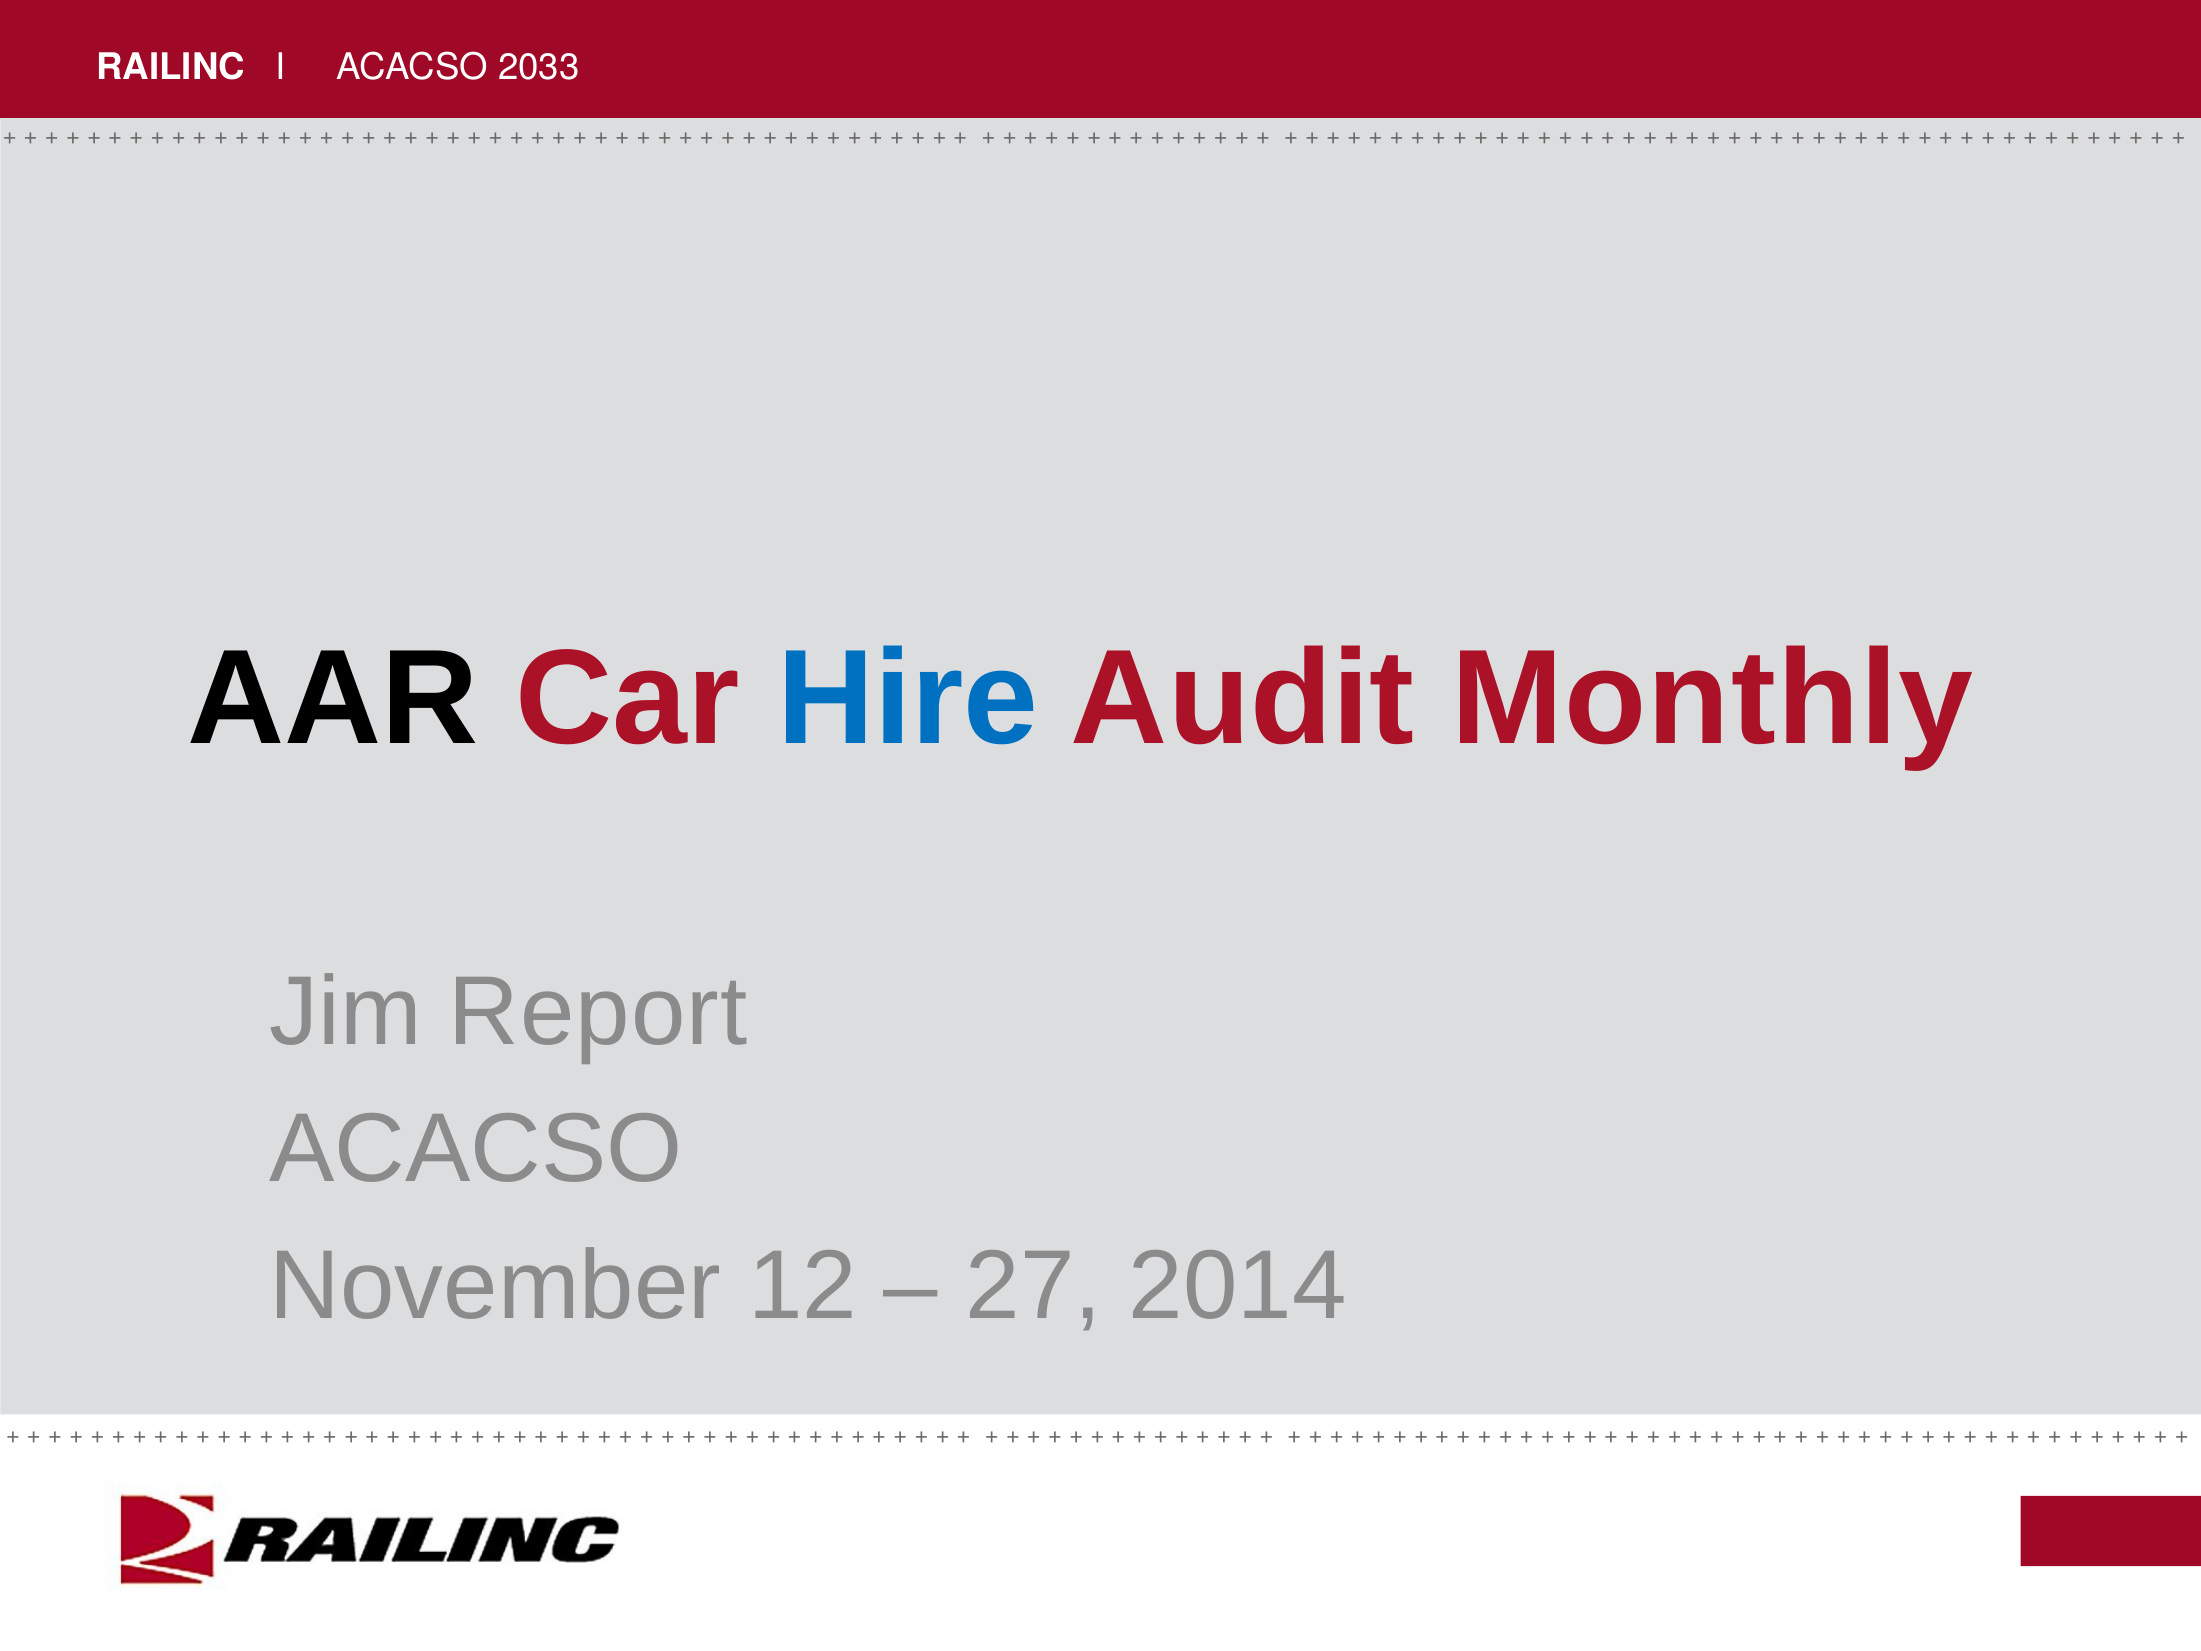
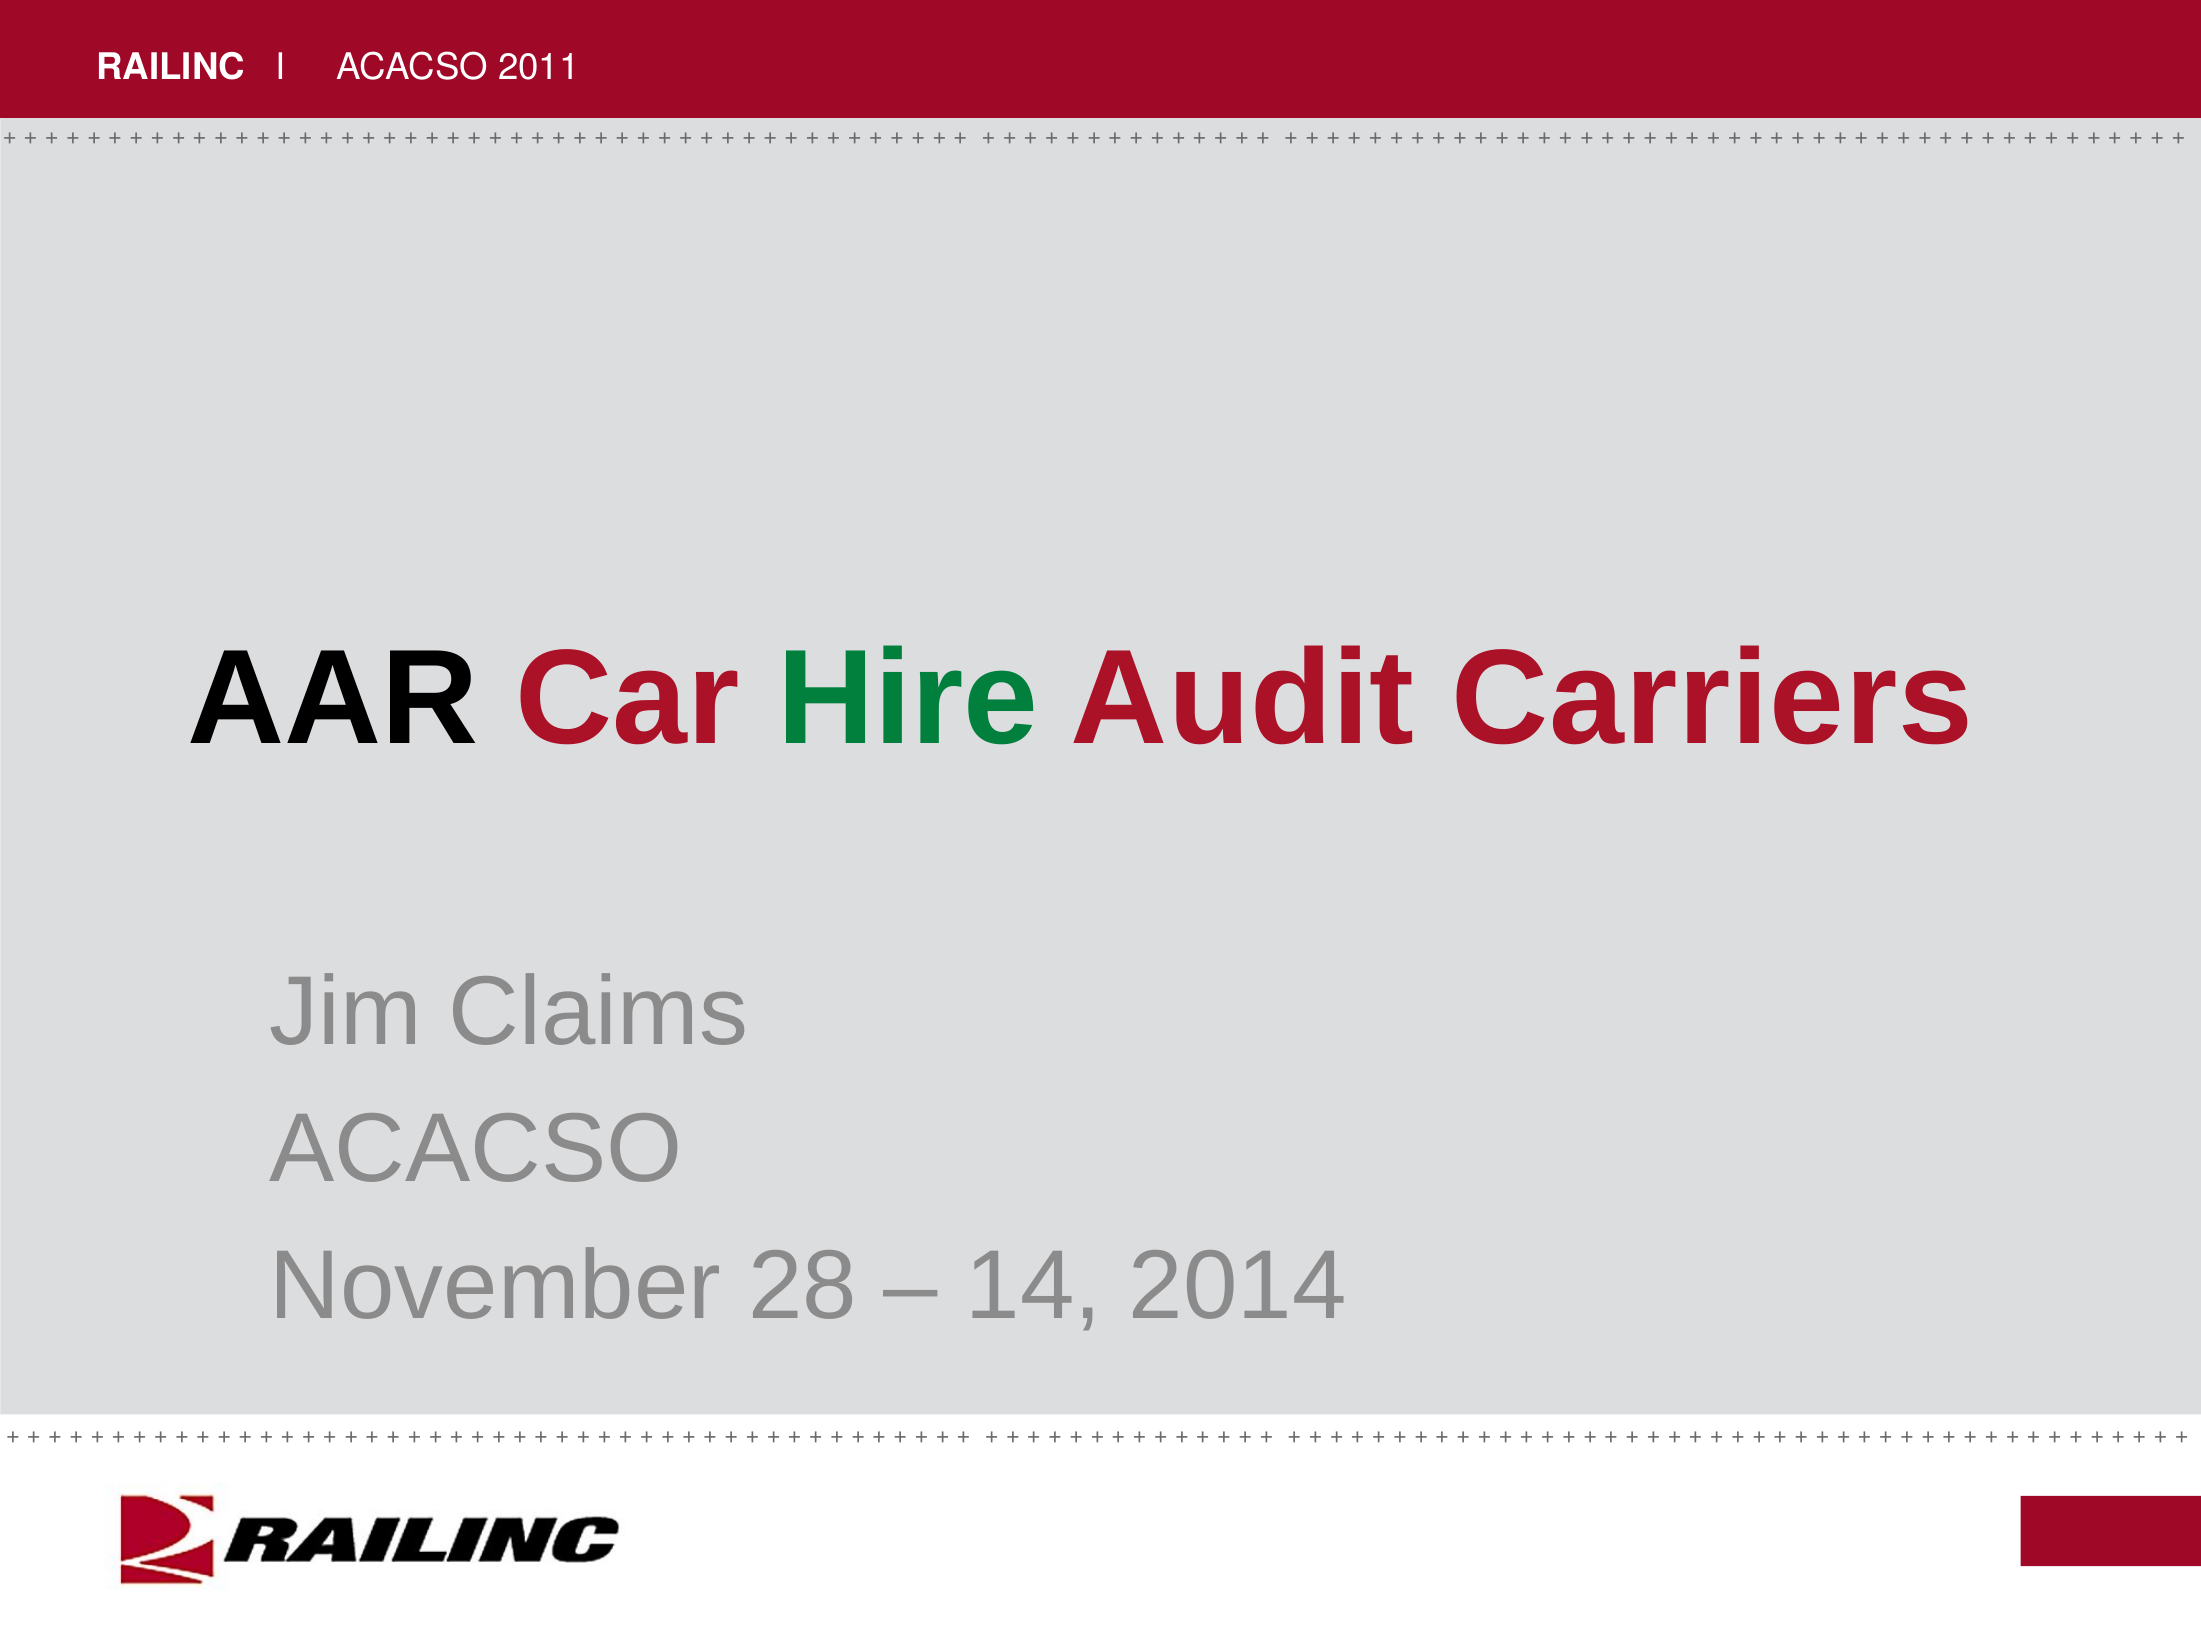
2033: 2033 -> 2011 (539, 67)
Hire colour: blue -> green (908, 699)
Monthly: Monthly -> Carriers (1713, 699)
Report: Report -> Claims (598, 1012)
12: 12 -> 28 (802, 1286)
27: 27 -> 14 (1034, 1286)
